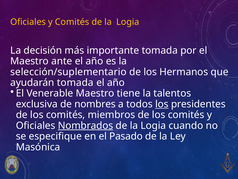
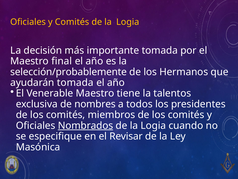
ante: ante -> final (62, 61)
selección/suplementario: selección/suplementario -> selección/probablemente (69, 72)
los underline: present -> none (162, 104)
Pasado: Pasado -> Revisar (126, 136)
